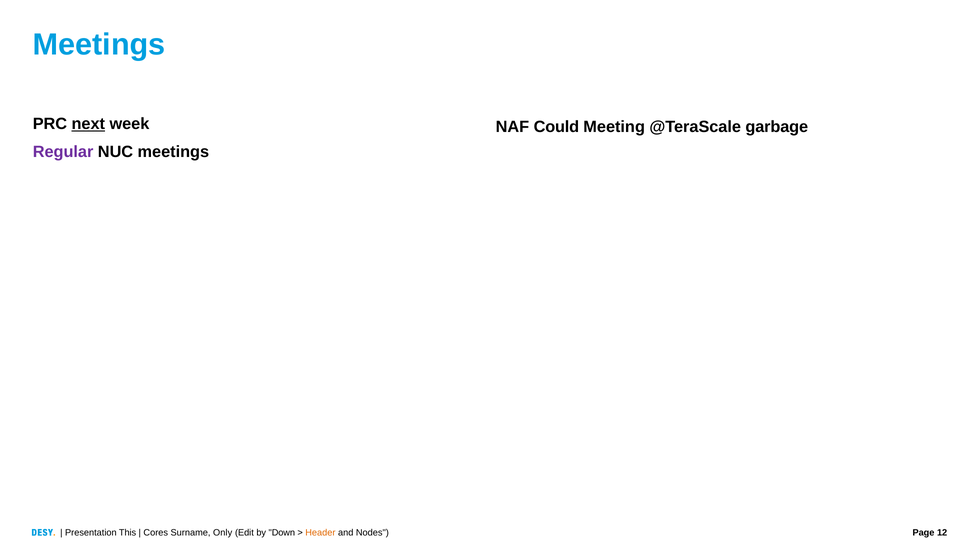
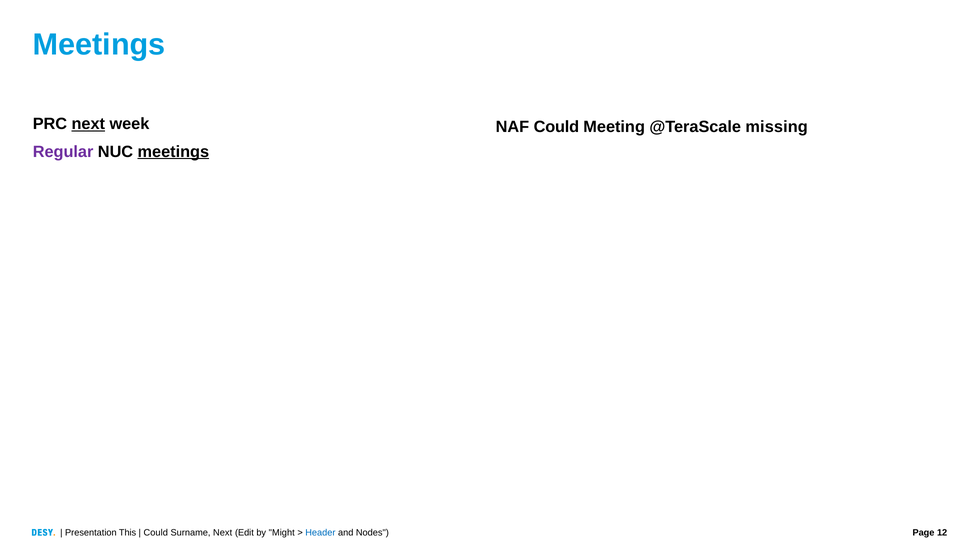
garbage: garbage -> missing (777, 127)
meetings underline: none -> present (173, 152)
Cores: Cores -> Could (156, 533)
Surname Only: Only -> Next (223, 533)
Down: Down -> Might (282, 533)
Header colour: orange -> blue (320, 533)
